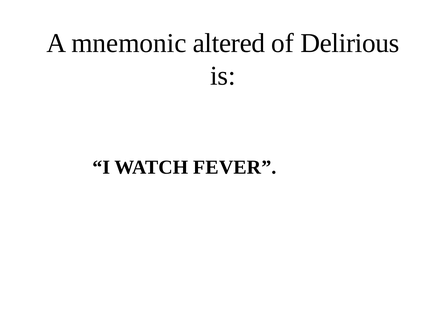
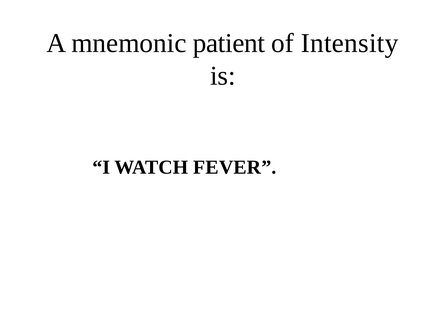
altered: altered -> patient (229, 43)
Delirious: Delirious -> Intensity (350, 43)
